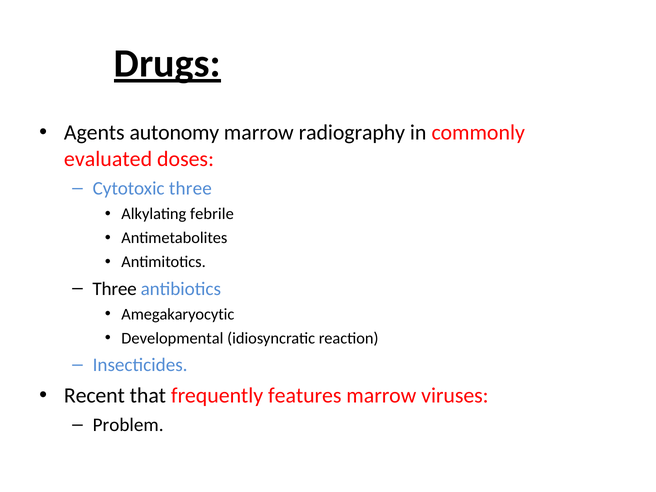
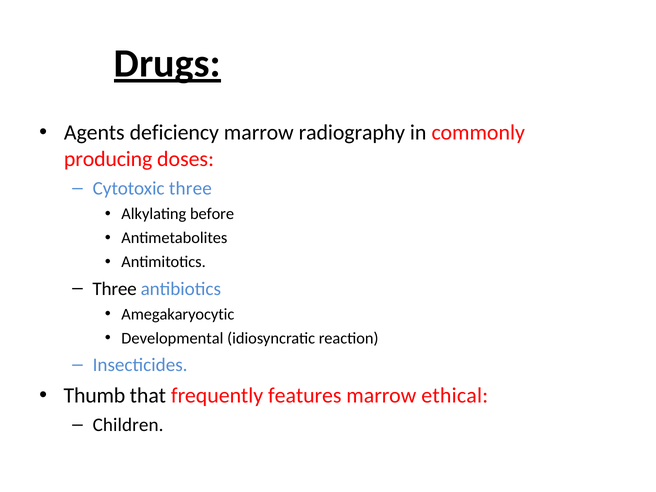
autonomy: autonomy -> deficiency (174, 133)
evaluated: evaluated -> producing (108, 159)
febrile: febrile -> before (212, 214)
Recent: Recent -> Thumb (94, 395)
viruses: viruses -> ethical (455, 395)
Problem: Problem -> Children (128, 425)
